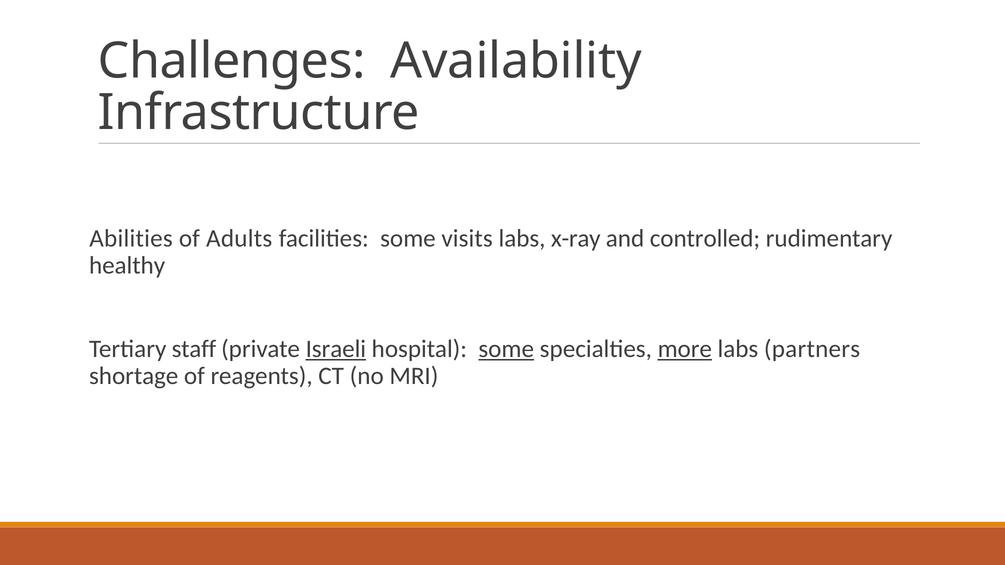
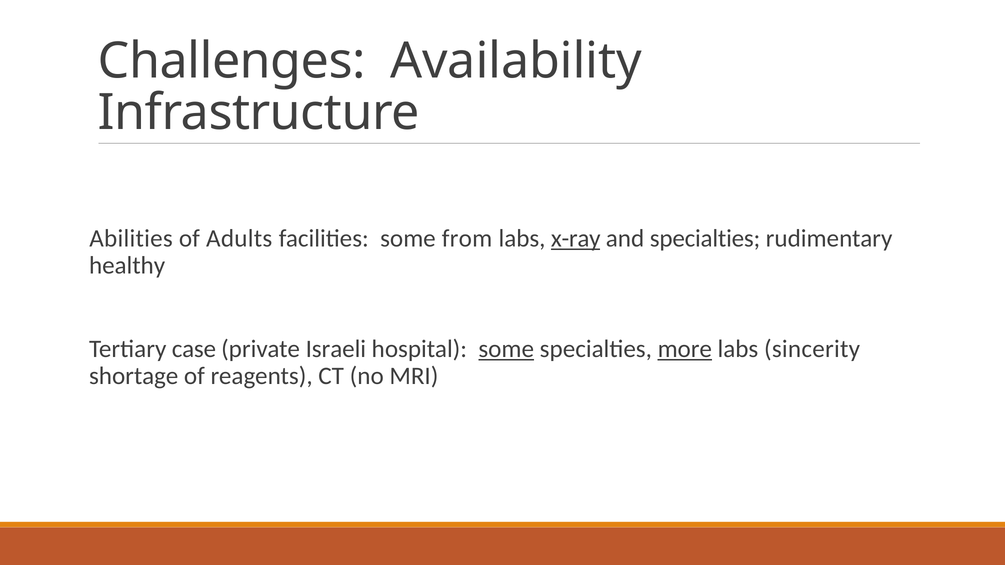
visits: visits -> from (467, 239)
x-ray underline: none -> present (576, 239)
and controlled: controlled -> specialties (705, 239)
staff: staff -> case (194, 349)
Israeli underline: present -> none (336, 349)
partners: partners -> sincerity (812, 349)
